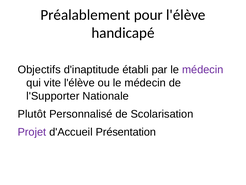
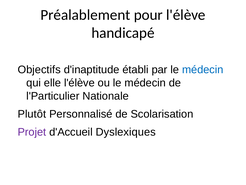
médecin colour: purple -> blue (203, 70)
vite: vite -> elle (53, 83)
l'Supporter: l'Supporter -> l'Particulier (53, 96)
Présentation: Présentation -> Dyslexiques (126, 132)
